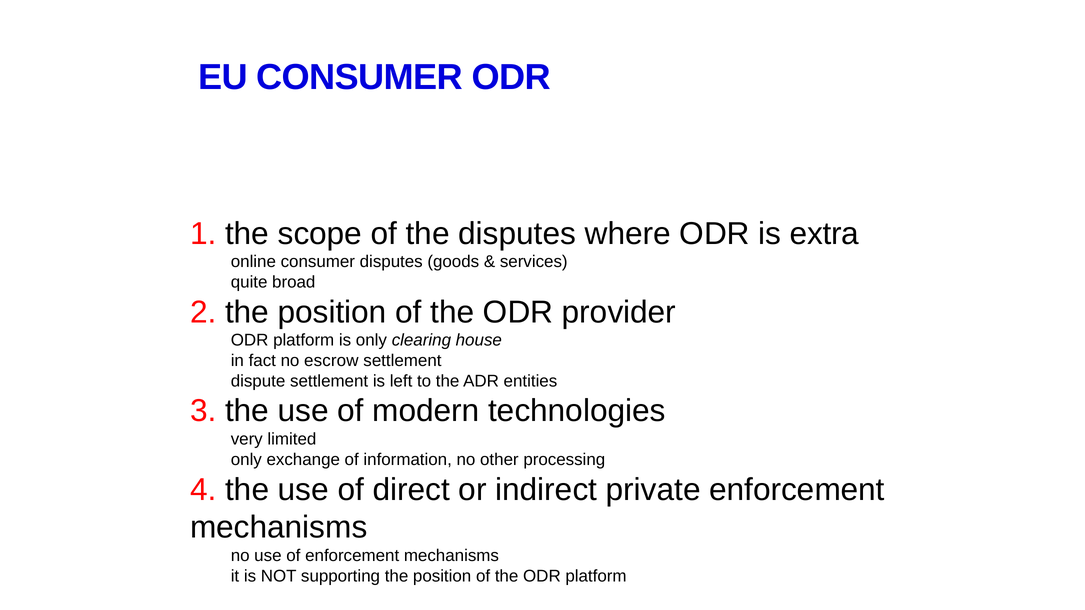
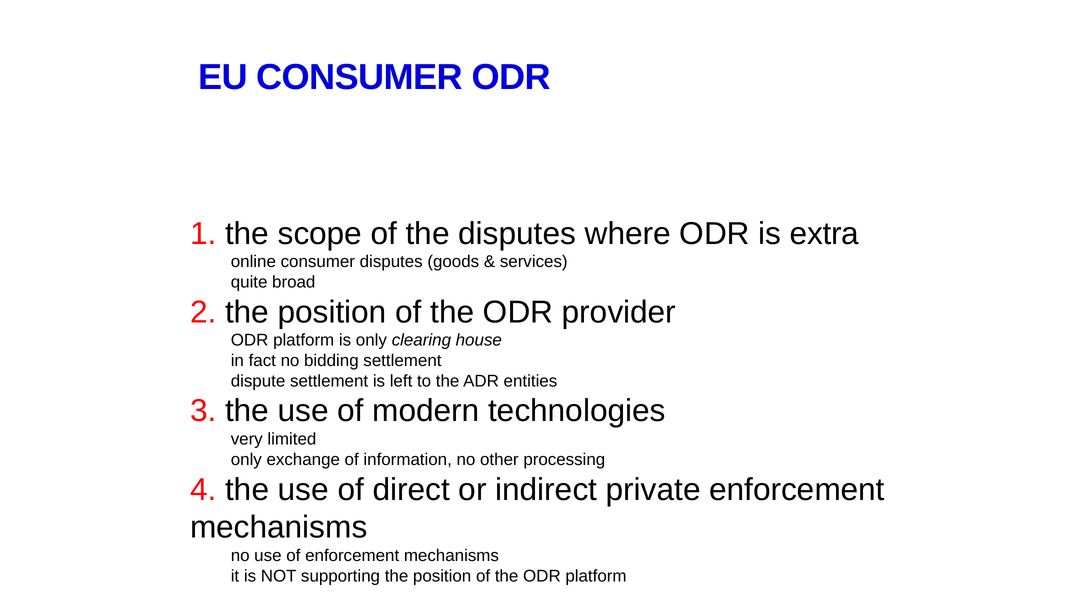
escrow: escrow -> bidding (331, 361)
